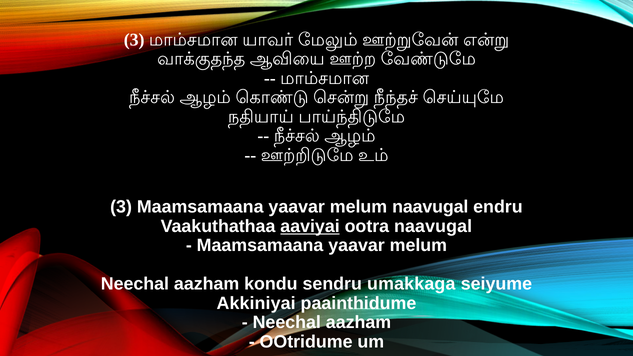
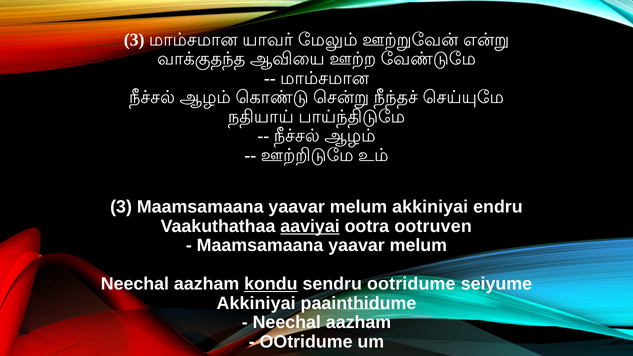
melum naavugal: naavugal -> akkiniyai (430, 207)
ootra naavugal: naavugal -> ootruven (433, 226)
kondu underline: none -> present (271, 284)
sendru umakkaga: umakkaga -> ootridume (411, 284)
